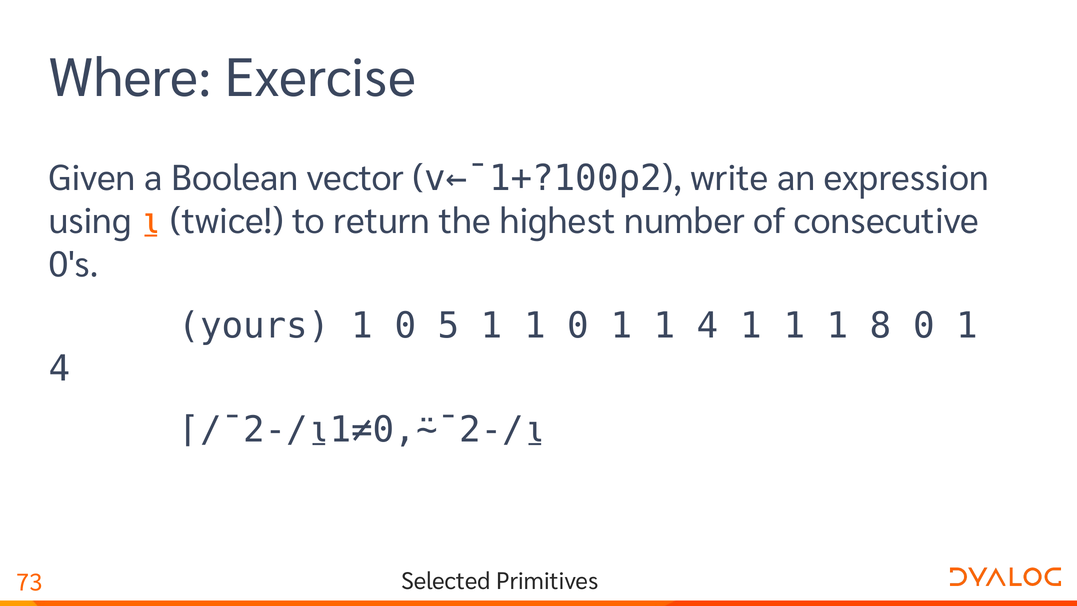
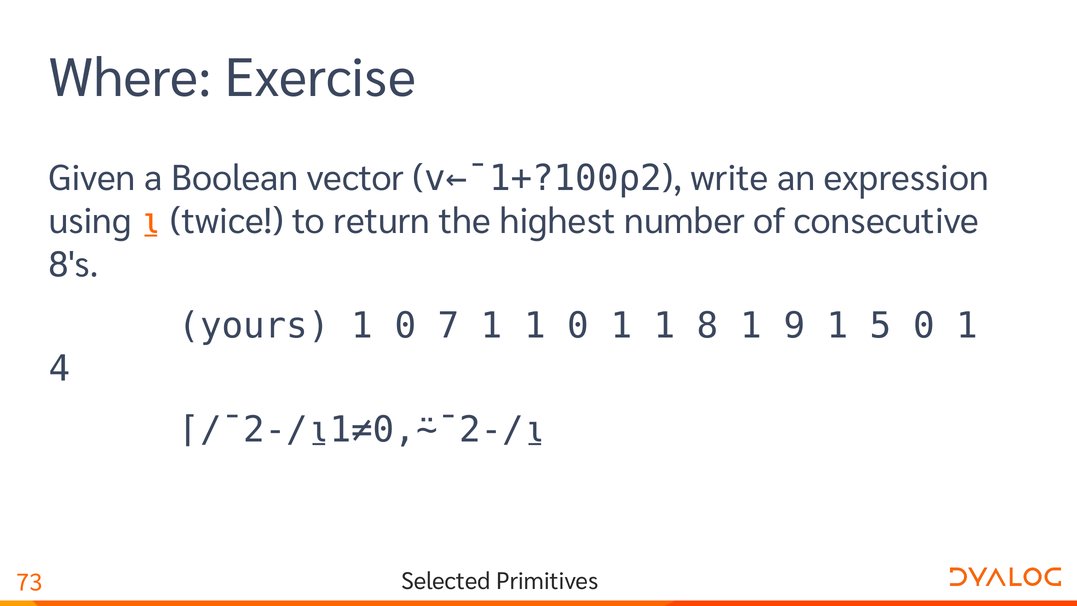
0's: 0's -> 8's (74, 265)
5: 5 -> 7 (448, 326)
1 1 4: 4 -> 8 (708, 326)
1: 1 -> 9 (794, 326)
8: 8 -> 5 (881, 326)
